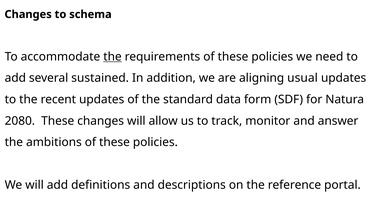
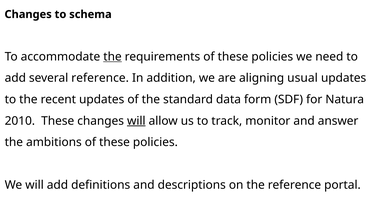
several sustained: sustained -> reference (100, 78)
2080: 2080 -> 2010 (20, 121)
will underline: none -> present (136, 121)
